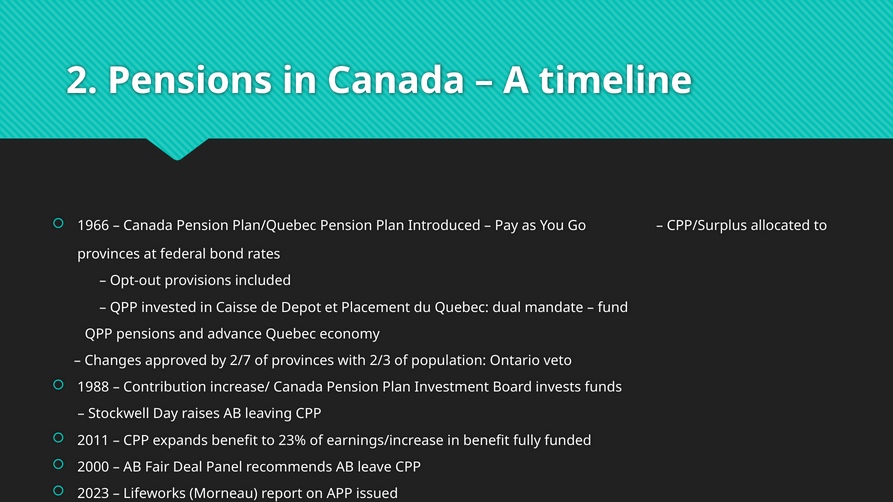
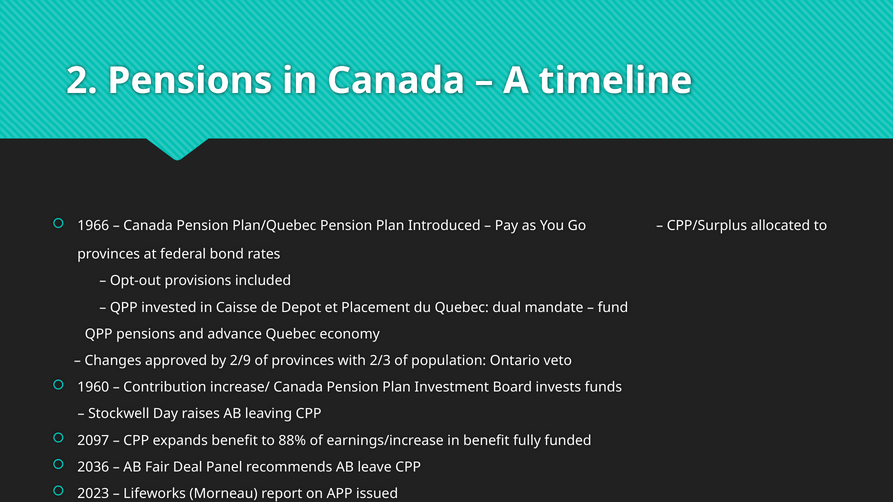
2/7: 2/7 -> 2/9 (240, 361)
1988: 1988 -> 1960 (93, 387)
2011: 2011 -> 2097 (93, 441)
23%: 23% -> 88% (292, 441)
2000: 2000 -> 2036 (93, 467)
